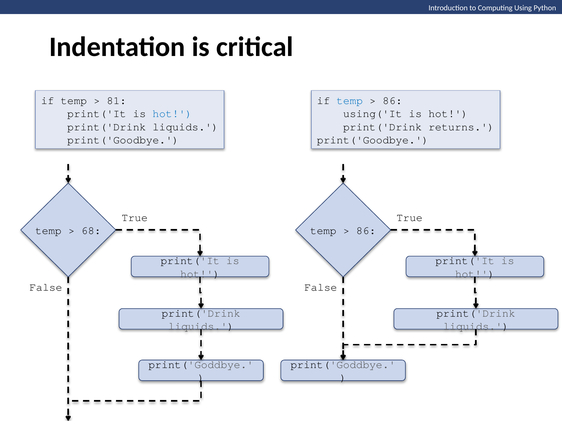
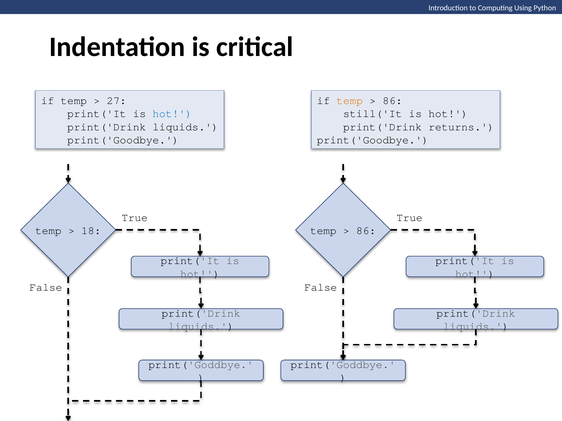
81: 81 -> 27 (117, 101)
temp colour: blue -> orange (350, 101)
using('It: using('It -> still('It (373, 114)
68: 68 -> 18 (91, 231)
